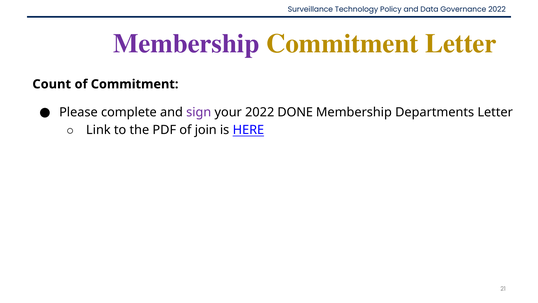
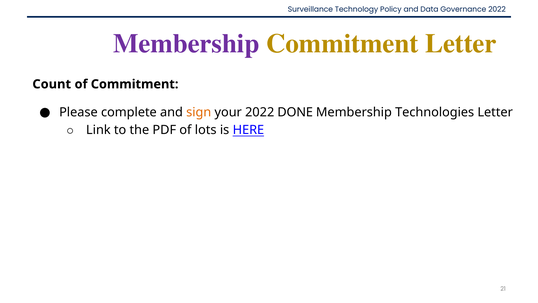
sign colour: purple -> orange (199, 112)
Departments: Departments -> Technologies (435, 112)
join: join -> lots (206, 130)
